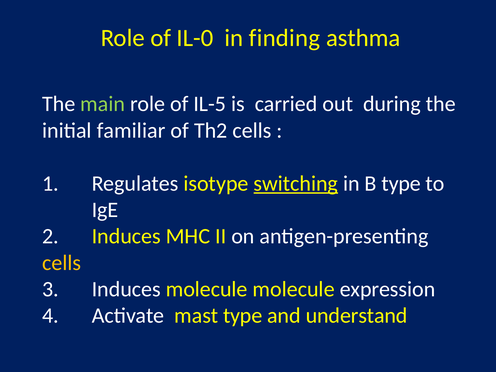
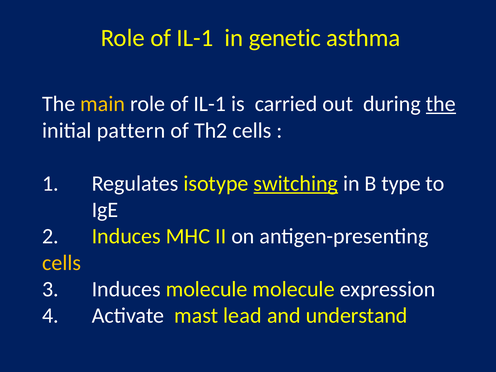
IL-0: IL-0 -> IL-1 (195, 38)
finding: finding -> genetic (285, 38)
main colour: light green -> yellow (103, 104)
IL-5: IL-5 -> IL-1 (210, 104)
the underline: none -> present (441, 104)
familiar: familiar -> pattern (131, 130)
mast type: type -> lead (242, 316)
